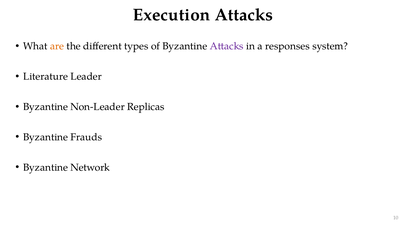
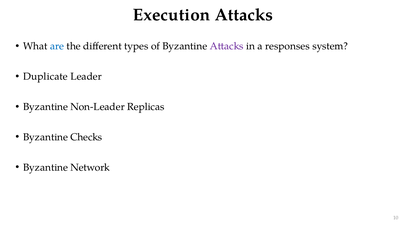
are colour: orange -> blue (57, 46)
Literature: Literature -> Duplicate (46, 77)
Frauds: Frauds -> Checks (86, 137)
